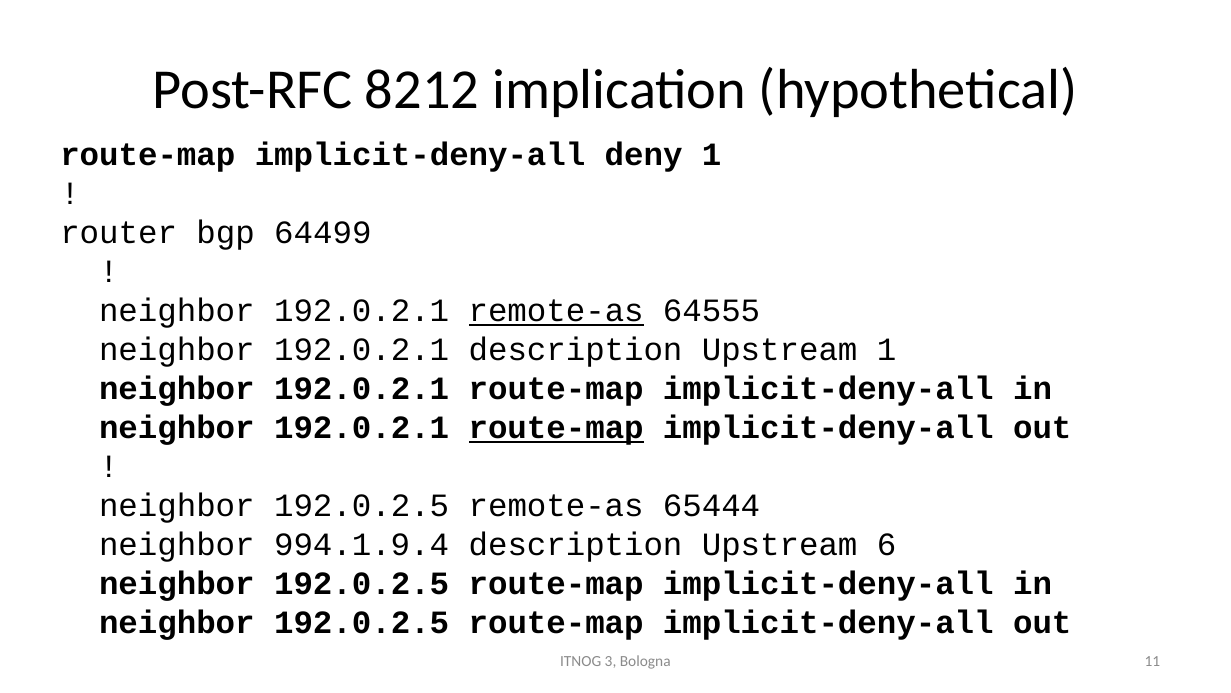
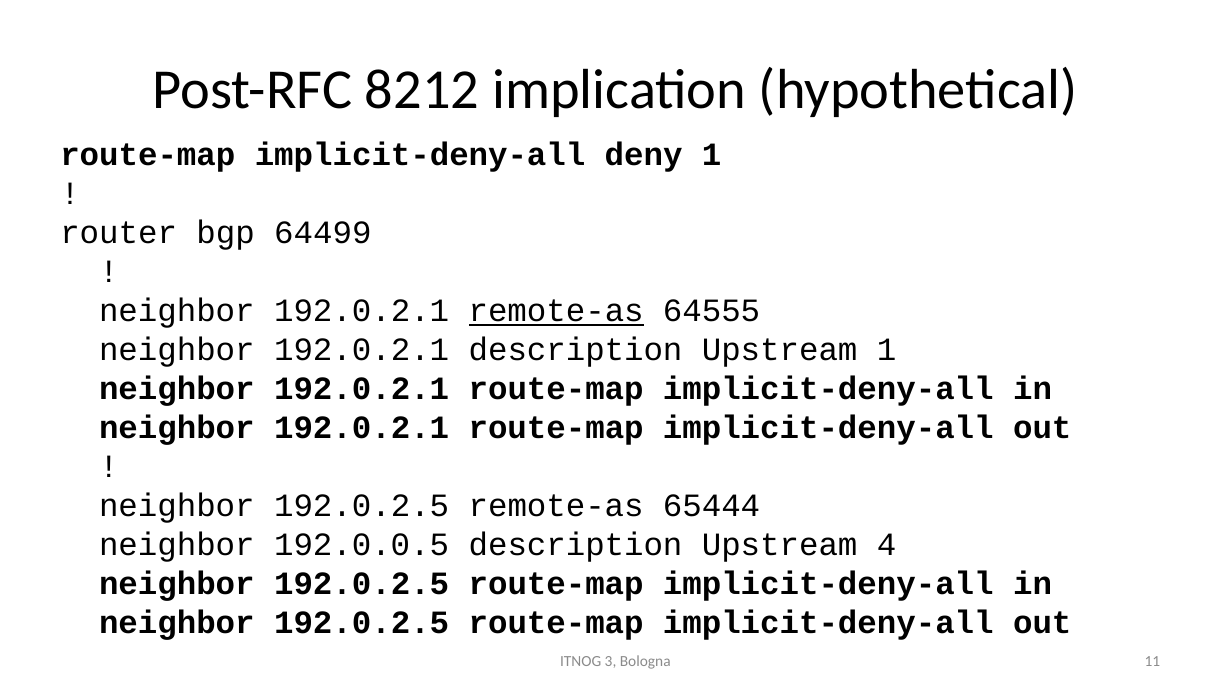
route-map underline: present -> none (556, 428)
994.1.9.4: 994.1.9.4 -> 192.0.0.5 (362, 545)
6: 6 -> 4 (887, 545)
